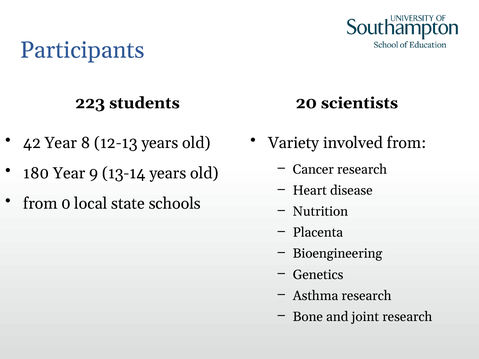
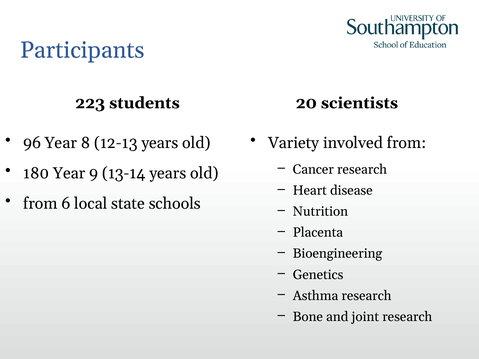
42: 42 -> 96 (32, 143)
0: 0 -> 6 (66, 204)
